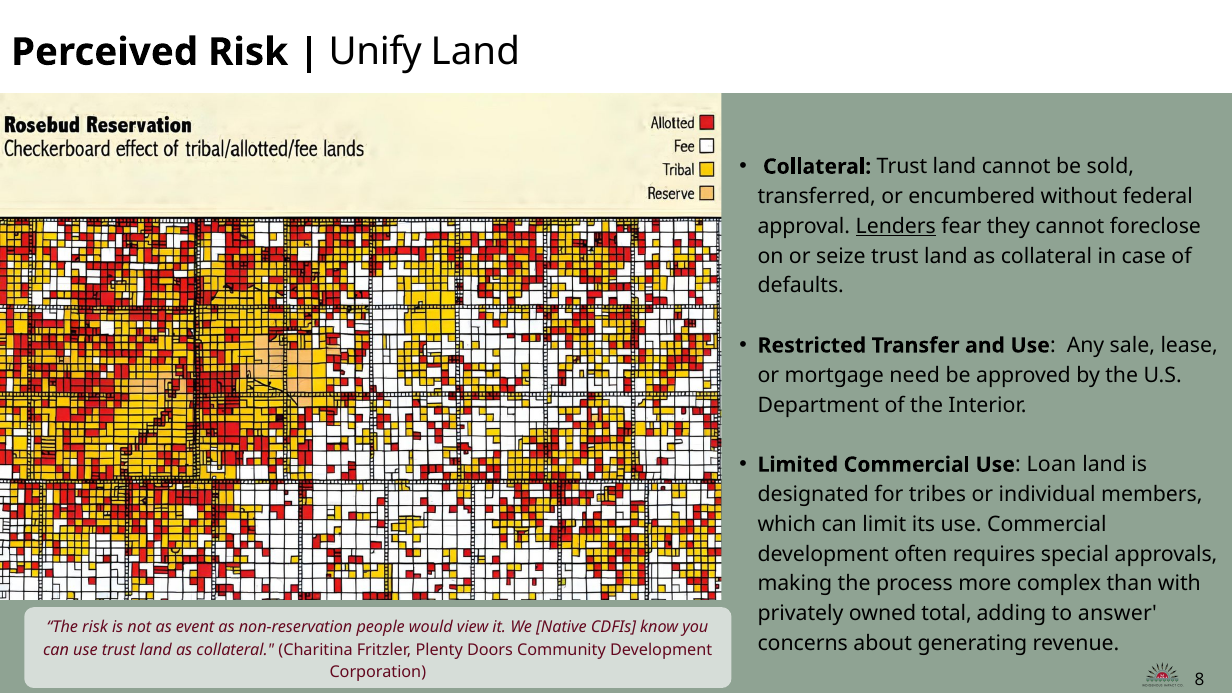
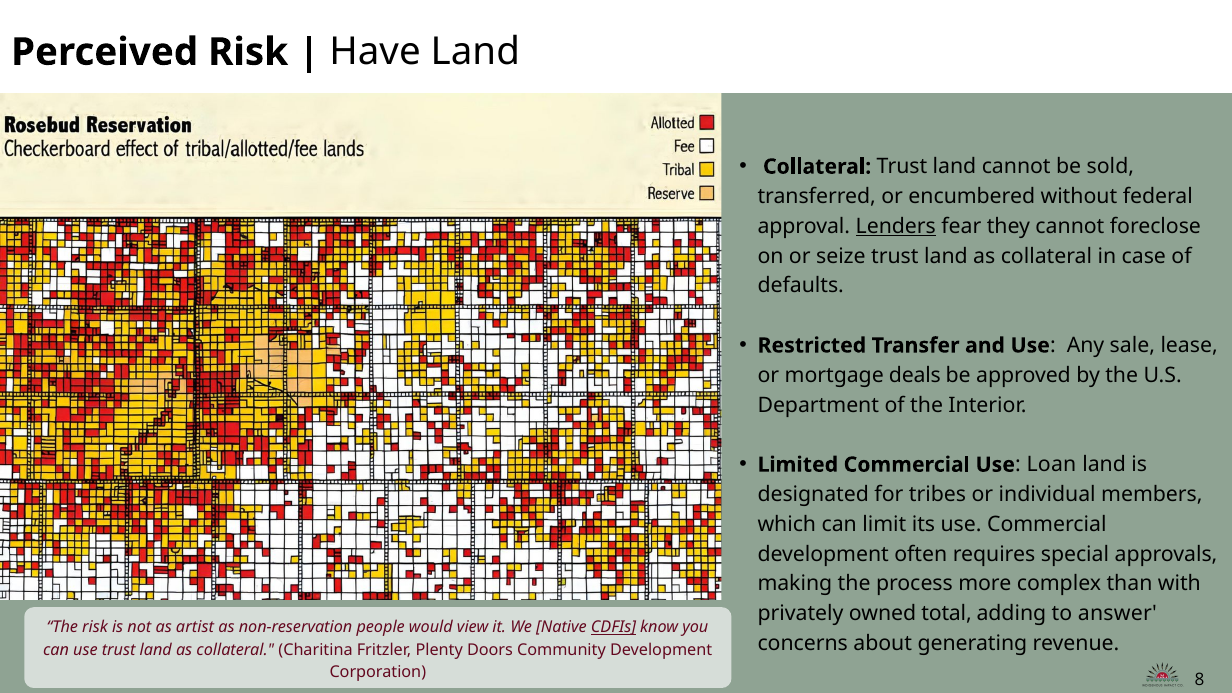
Unify: Unify -> Have (375, 52)
need: need -> deals (915, 375)
event: event -> artist (195, 627)
CDFIs underline: none -> present (613, 627)
